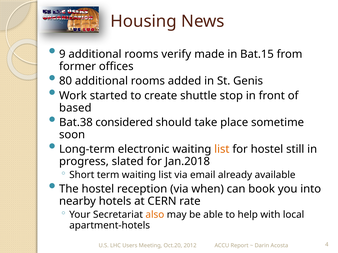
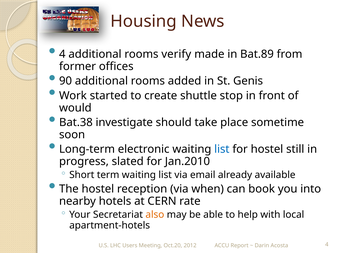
9: 9 -> 4 (62, 54)
Bat.15: Bat.15 -> Bat.89 (257, 54)
80: 80 -> 90 (66, 81)
based: based -> would (75, 108)
considered: considered -> investigate (124, 123)
list colour: orange -> blue (222, 150)
Jan.2018: Jan.2018 -> Jan.2010 (187, 162)
